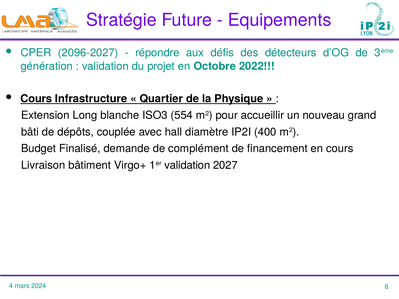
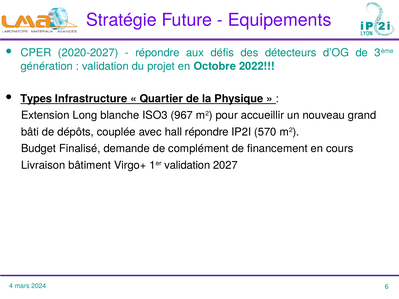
2096-2027: 2096-2027 -> 2020-2027 (88, 53)
Cours: Cours -> Types (36, 99)
554: 554 -> 967 (182, 115)
hall diamètre: diamètre -> répondre (207, 132)
400: 400 -> 570 (265, 132)
